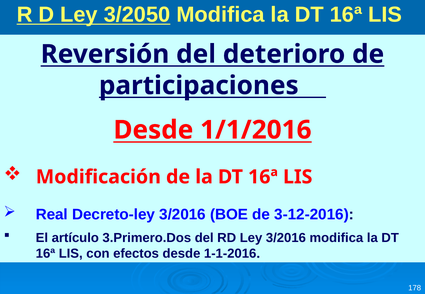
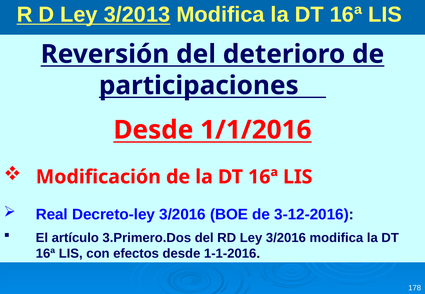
3/2050: 3/2050 -> 3/2013 (137, 15)
